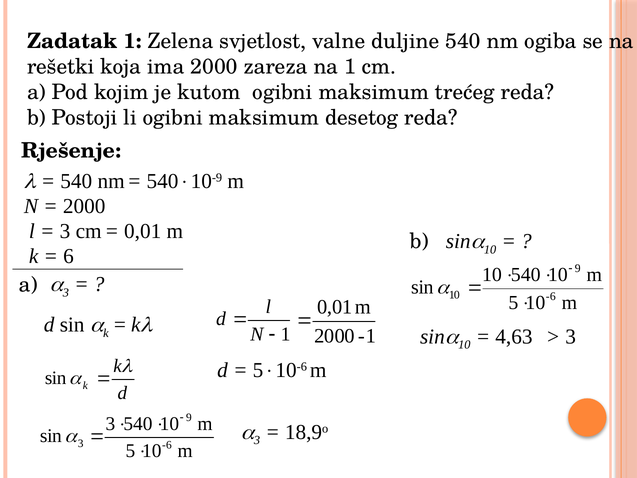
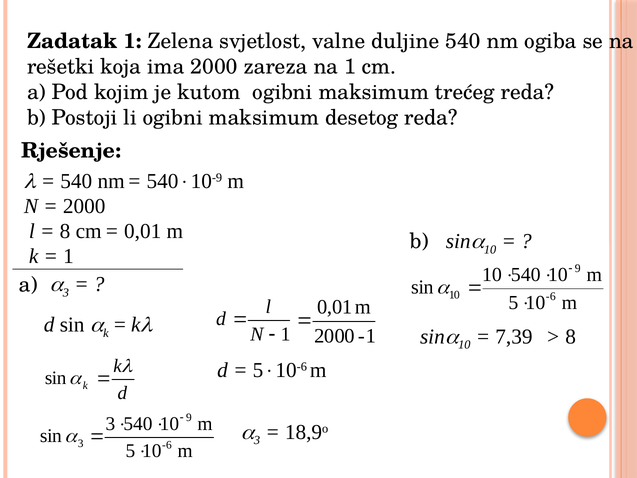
3: 3 -> 8 (65, 231)
6: 6 -> 1 (69, 256)
4,63: 4,63 -> 7,39 (514, 336)
3: 3 -> 8 (571, 336)
